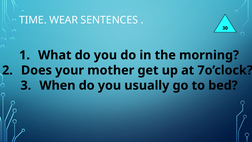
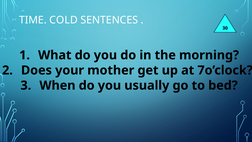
WEAR: WEAR -> COLD (64, 20)
